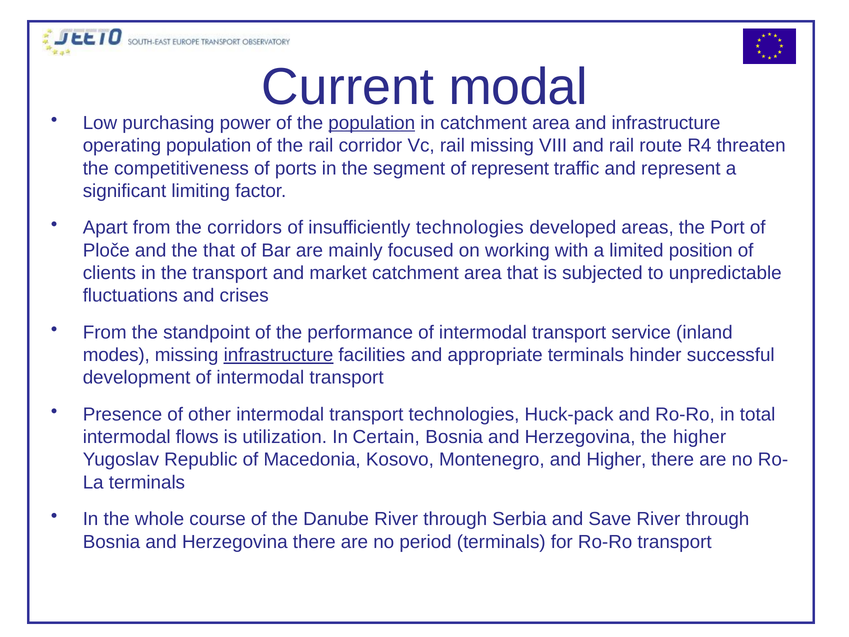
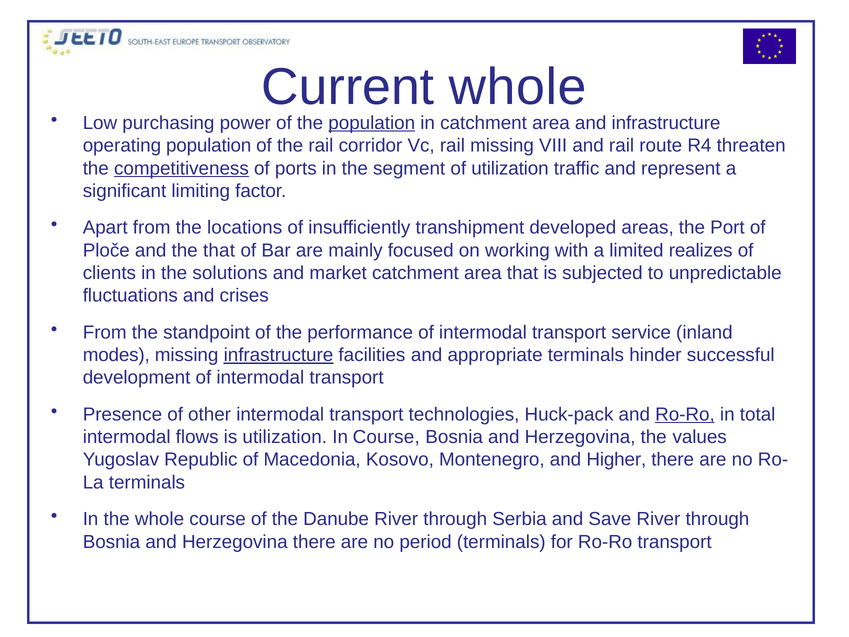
Current modal: modal -> whole (518, 87)
competitiveness underline: none -> present (181, 168)
of represent: represent -> utilization (510, 168)
corridors: corridors -> locations (245, 228)
insufficiently technologies: technologies -> transhipment (470, 228)
position: position -> realizes (701, 250)
the transport: transport -> solutions (230, 273)
Ro-Ro underline: none -> present (685, 414)
In Certain: Certain -> Course (386, 437)
the higher: higher -> values (700, 437)
